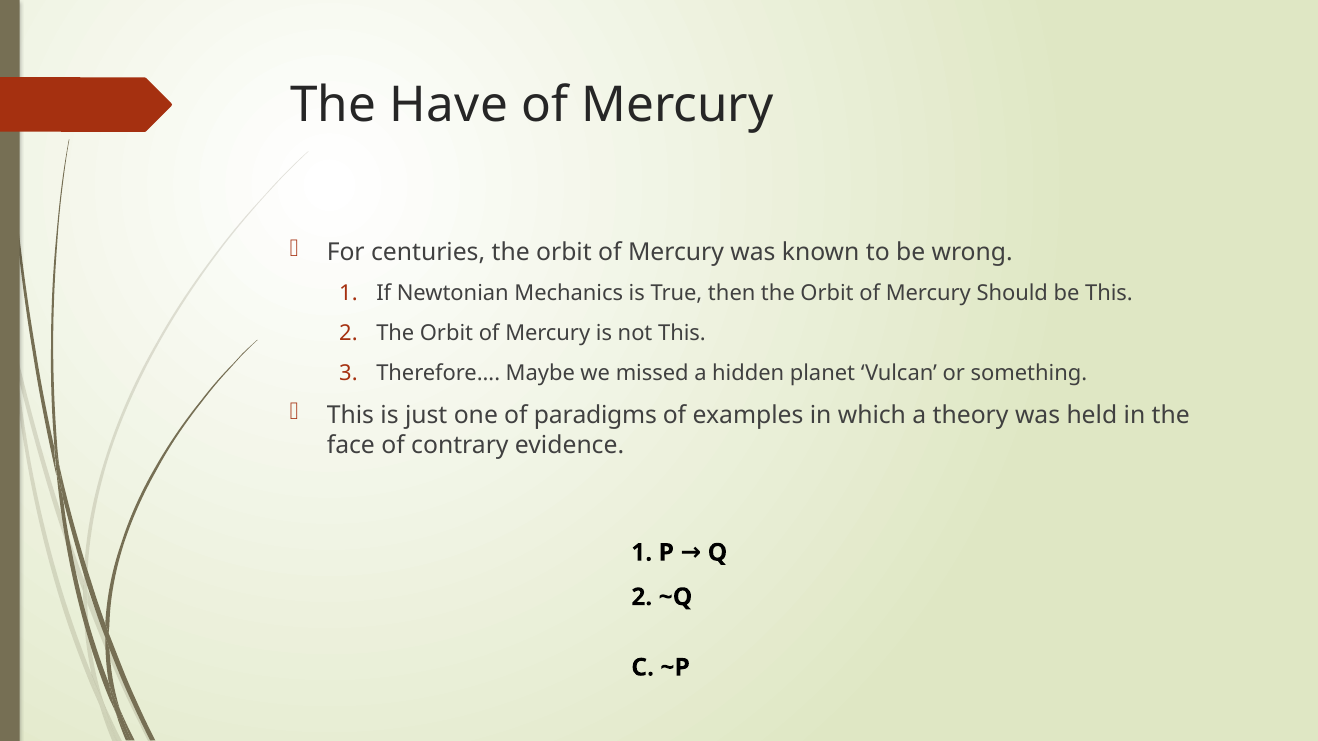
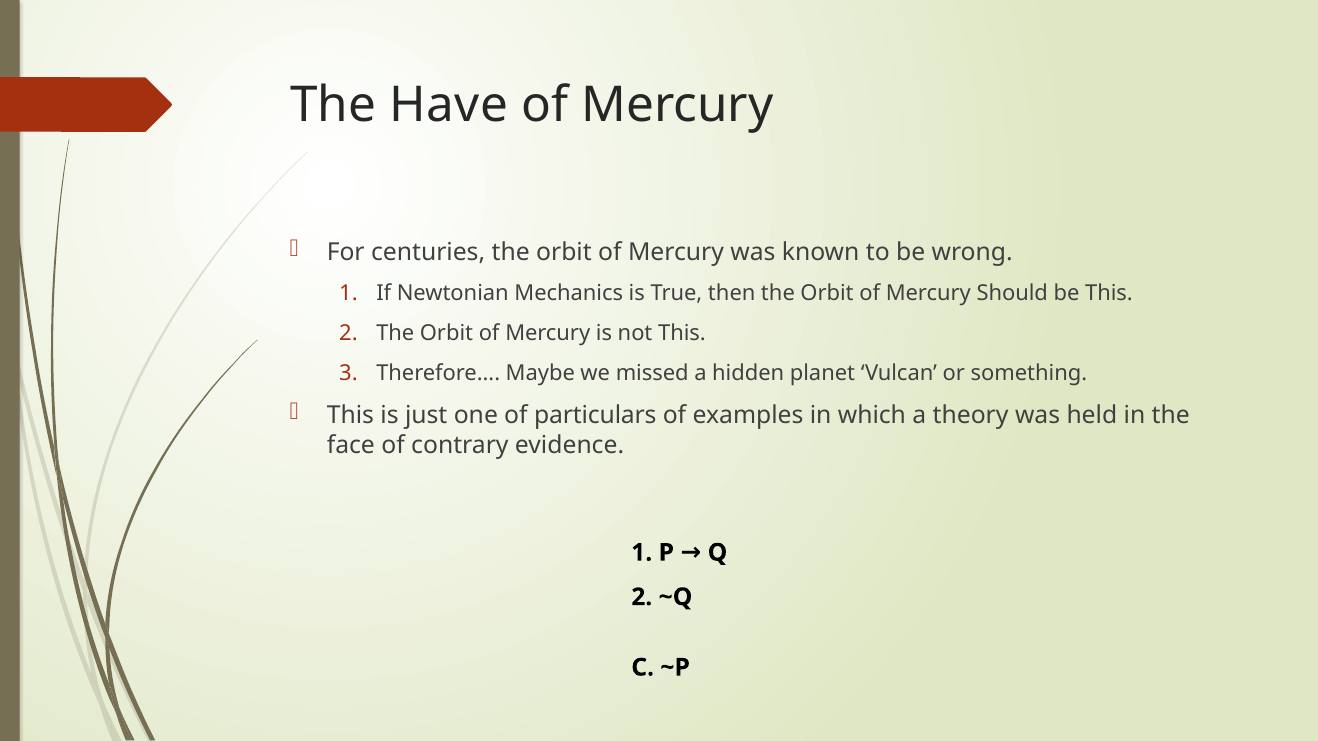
paradigms: paradigms -> particulars (595, 416)
